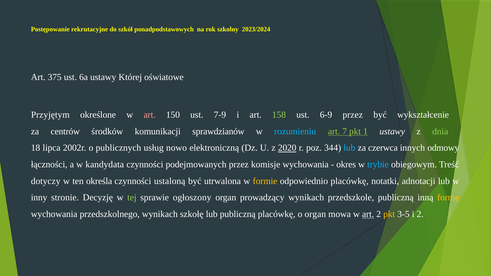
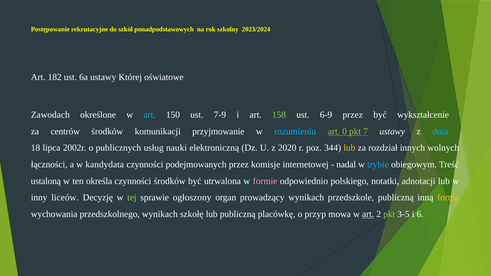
375: 375 -> 182 (55, 77)
Przyjętym: Przyjętym -> Zawodach (50, 115)
art colour: pink -> light blue (150, 115)
sprawdzianów: sprawdzianów -> przyjmowanie (218, 131)
7: 7 -> 0 (345, 131)
1: 1 -> 7 (365, 131)
dnia colour: light green -> light blue (440, 131)
nowo: nowo -> nauki (177, 148)
2020 underline: present -> none (287, 148)
lub colour: light blue -> yellow (349, 148)
czerwca: czerwca -> rozdział (383, 148)
odmowy: odmowy -> wolnych (443, 148)
komisje wychowania: wychowania -> internetowej (306, 165)
okres: okres -> nadal (346, 165)
dotyczy: dotyczy -> ustaloną (46, 181)
czynności ustaloną: ustaloną -> środków (170, 181)
formie colour: yellow -> pink (265, 181)
odpowiednio placówkę: placówkę -> polskiego (350, 181)
stronie: stronie -> liceów (65, 198)
o organ: organ -> przyp (315, 214)
pkt colour: yellow -> light green (389, 214)
i 2: 2 -> 6 (420, 214)
